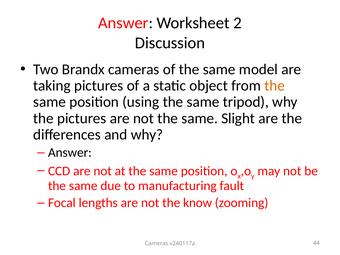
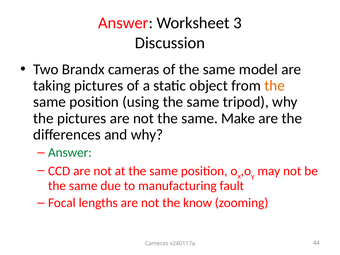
2: 2 -> 3 (237, 23)
Slight: Slight -> Make (238, 118)
Answer colour: black -> green (70, 153)
